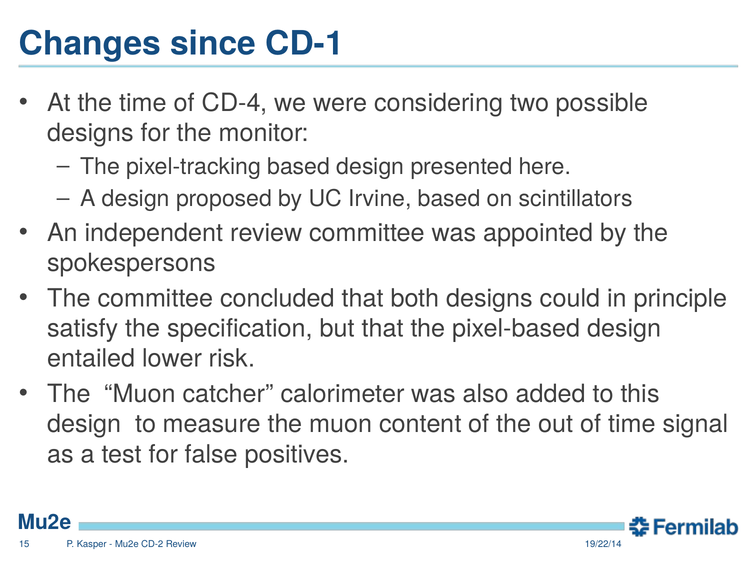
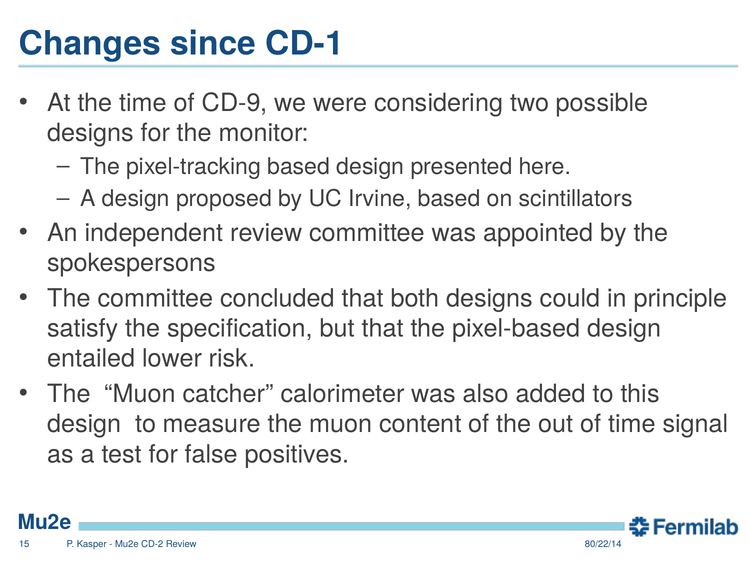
CD-4: CD-4 -> CD-9 (235, 103)
19/22/14: 19/22/14 -> 80/22/14 (603, 544)
